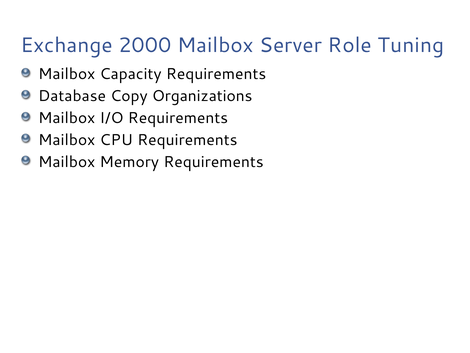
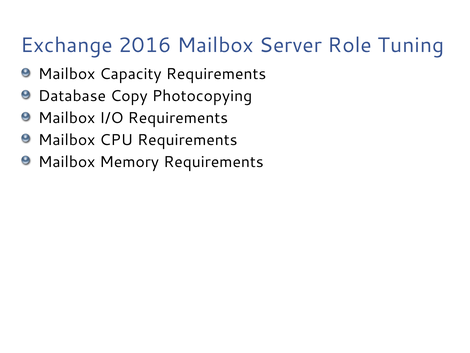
2000: 2000 -> 2016 (145, 45)
Organizations: Organizations -> Photocopying (202, 96)
